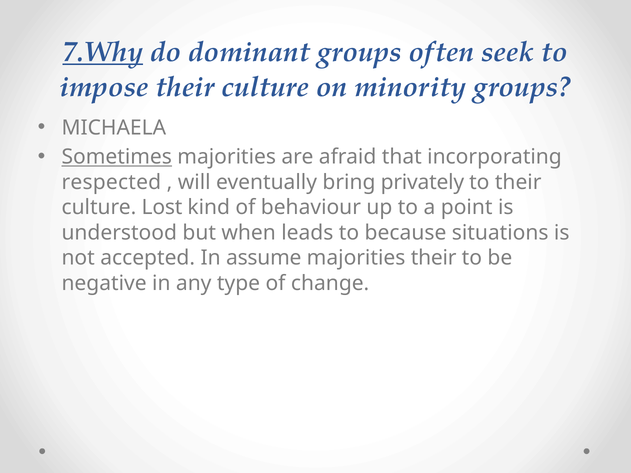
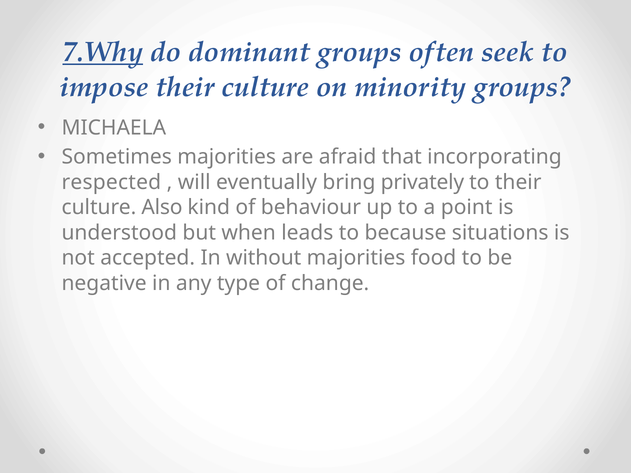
Sometimes underline: present -> none (117, 157)
Lost: Lost -> Also (162, 208)
assume: assume -> without (264, 258)
majorities their: their -> food (434, 258)
